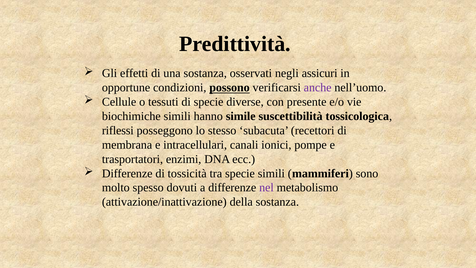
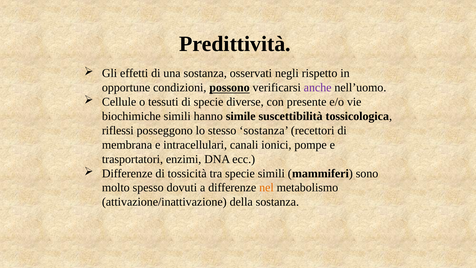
assicuri: assicuri -> rispetto (320, 73)
stesso subacuta: subacuta -> sostanza (264, 130)
nel colour: purple -> orange (266, 188)
